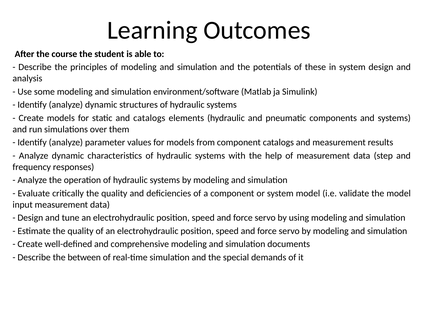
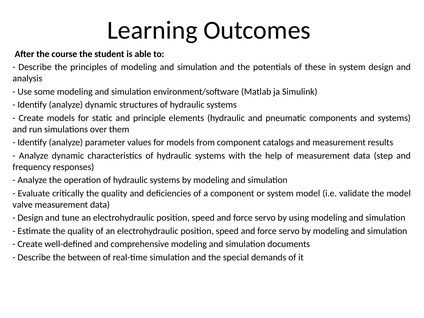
and catalogs: catalogs -> principle (149, 118)
input: input -> valve (23, 205)
